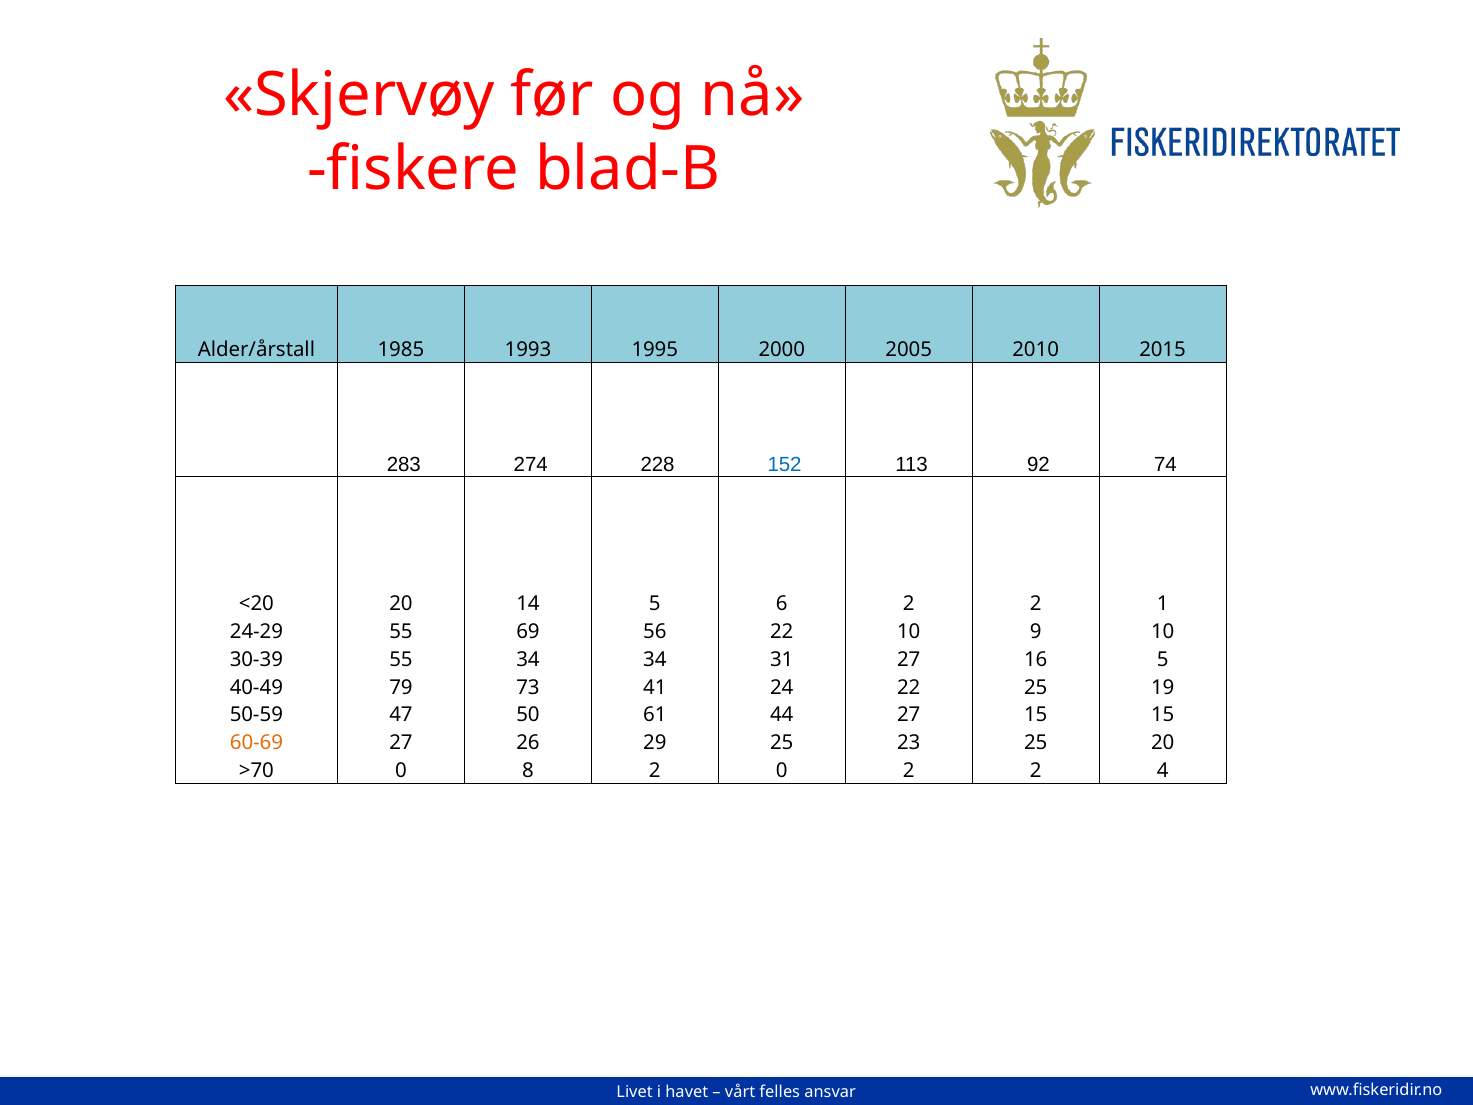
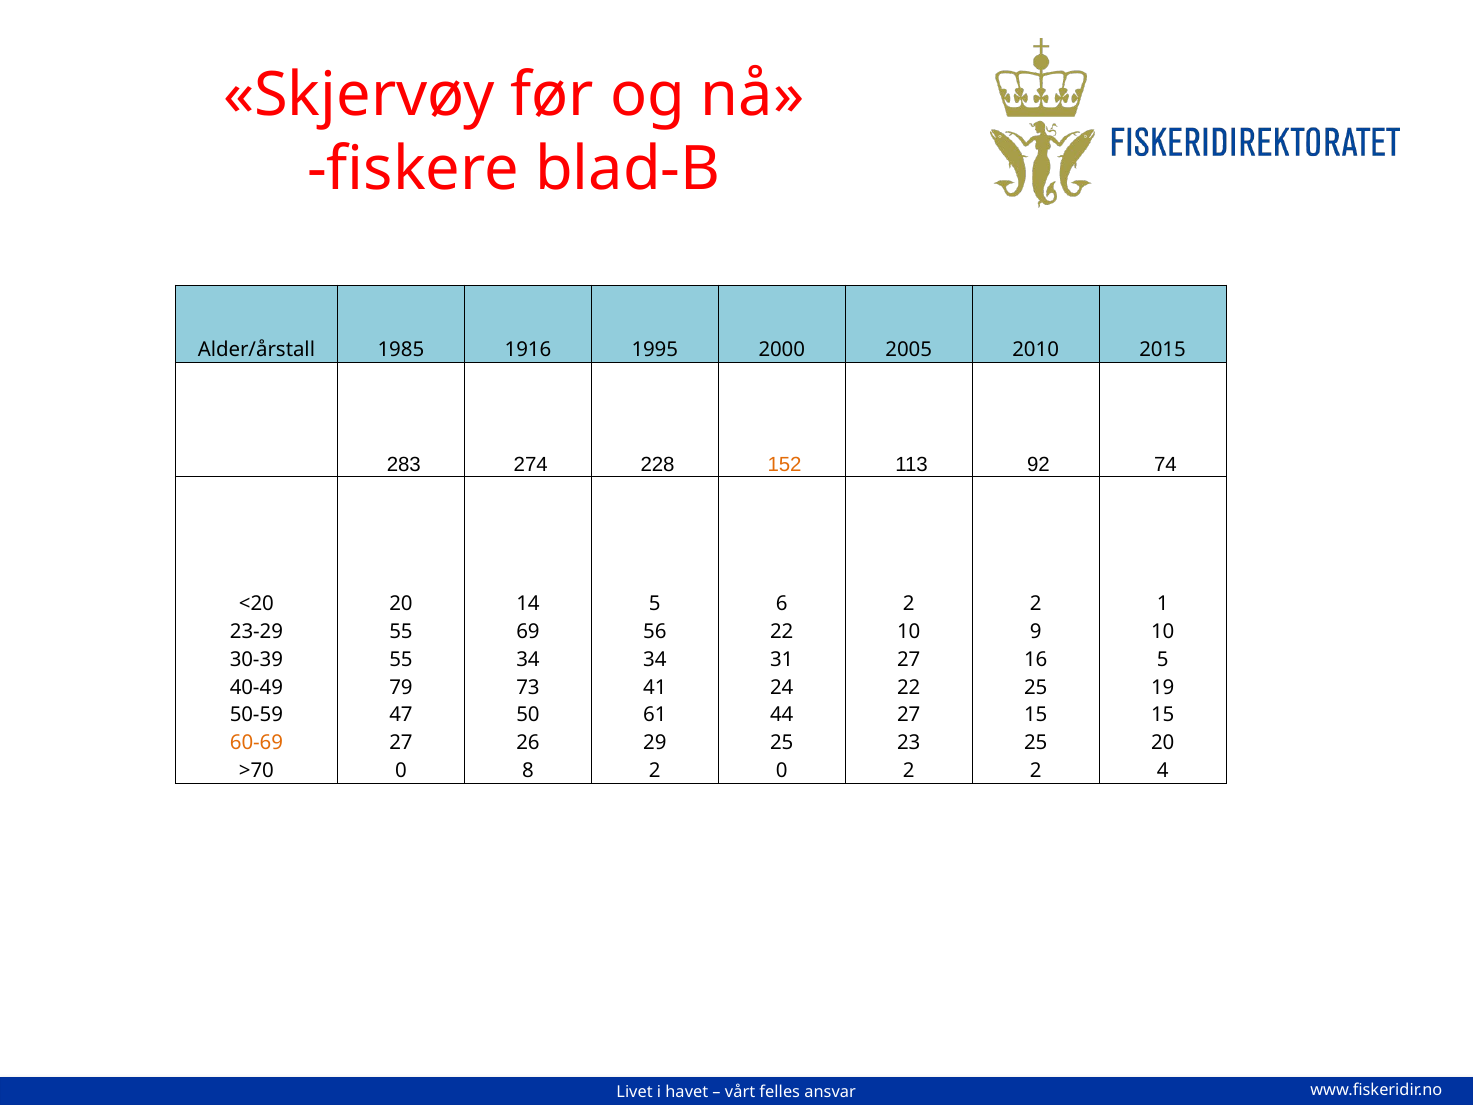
1993: 1993 -> 1916 (528, 349)
152 colour: blue -> orange (785, 465)
24-29: 24-29 -> 23-29 (256, 632)
